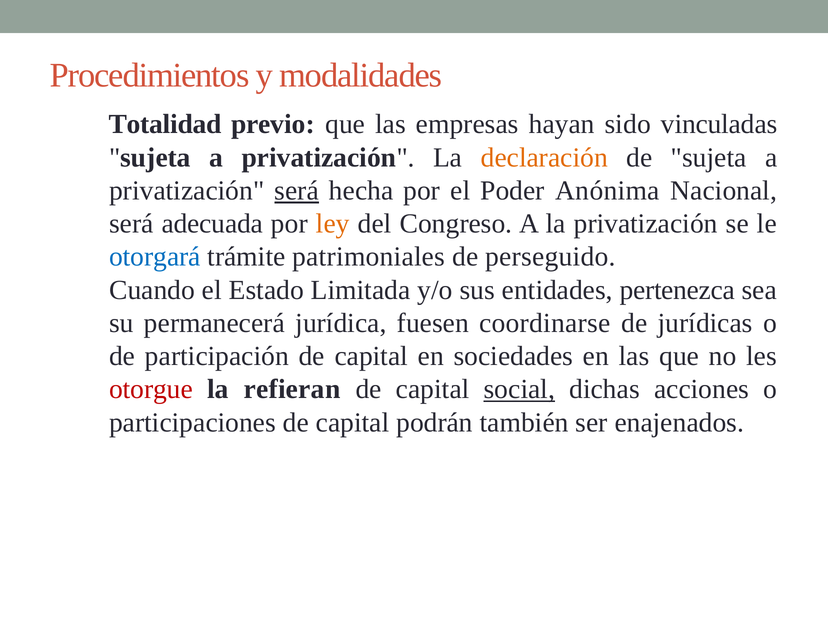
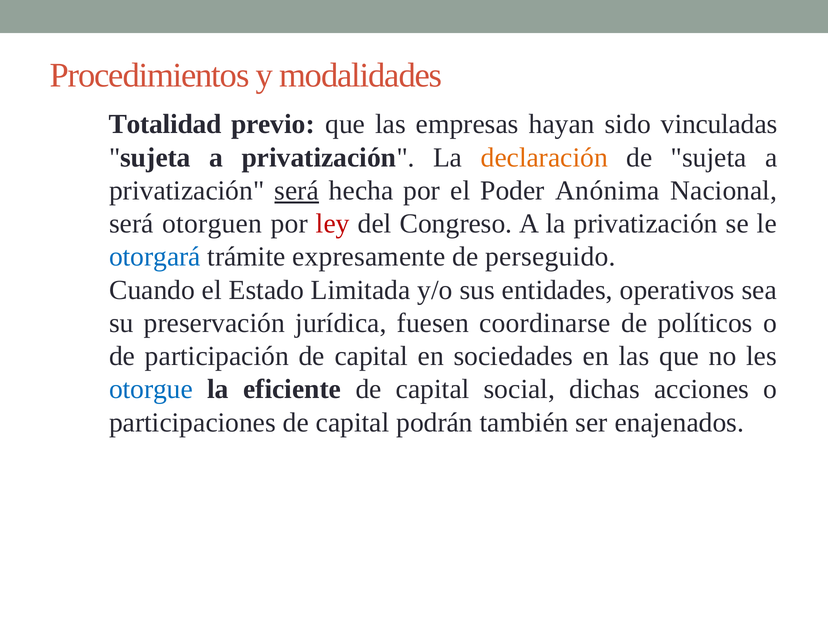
adecuada: adecuada -> otorguen (212, 224)
ley colour: orange -> red (333, 224)
patrimoniales: patrimoniales -> expresamente (369, 257)
pertenezca: pertenezca -> operativos (677, 290)
permanecerá: permanecerá -> preservación (214, 323)
jurídicas: jurídicas -> políticos (705, 323)
otorgue colour: red -> blue (151, 389)
refieran: refieran -> eficiente (292, 389)
social underline: present -> none (519, 389)
